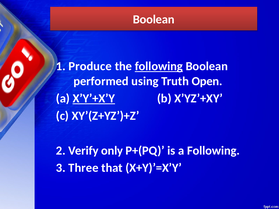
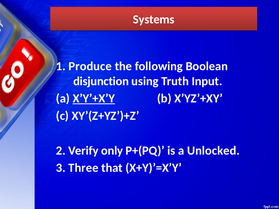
Boolean: Boolean -> Systems (154, 20)
following underline: present -> none (159, 66)
performed: performed -> disjunction (101, 81)
Open: Open -> Input (207, 81)
a Following: Following -> Unlocked (213, 151)
